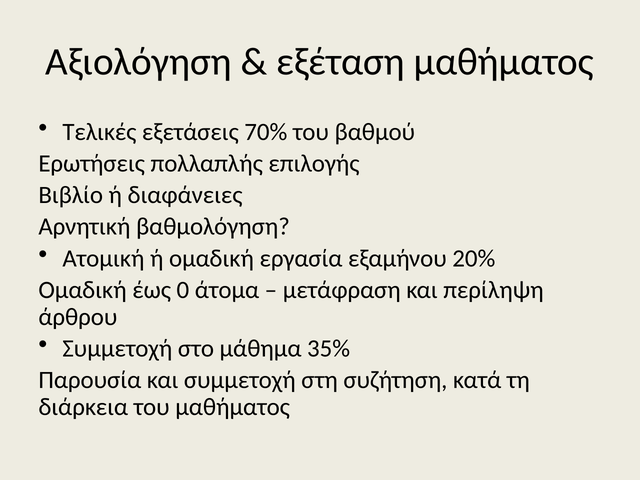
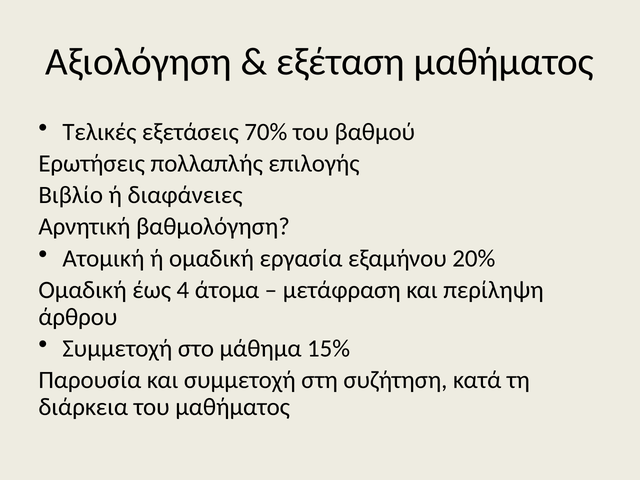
0: 0 -> 4 (183, 290)
35%: 35% -> 15% (329, 348)
